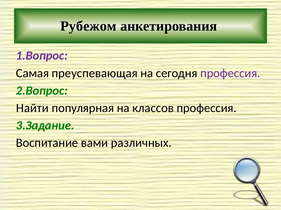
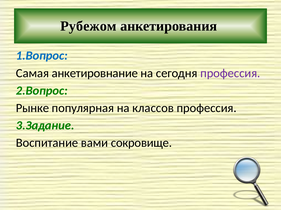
1.Вопрос colour: purple -> blue (42, 56)
преуспевающая: преуспевающая -> анкетировнание (95, 73)
Найти: Найти -> Рынке (33, 108)
различных: различных -> сокровище (141, 143)
